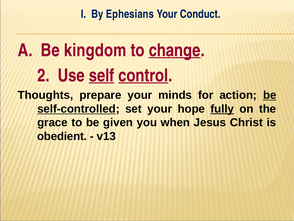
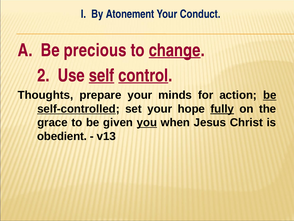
Ephesians: Ephesians -> Atonement (130, 14)
kingdom: kingdom -> precious (95, 50)
you underline: none -> present (147, 122)
